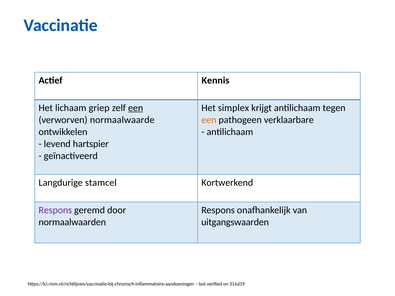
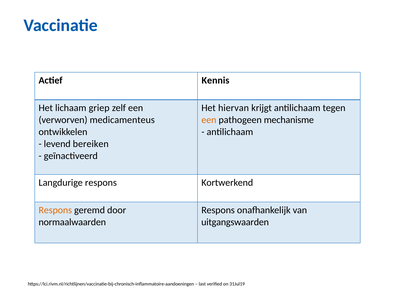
een underline: present -> none (136, 108)
simplex: simplex -> hiervan (234, 108)
normaalwaarde: normaalwaarde -> medicamenteus (122, 120)
verklaarbare: verklaarbare -> mechanisme (289, 120)
hartspier: hartspier -> bereiken (91, 144)
Langdurige stamcel: stamcel -> respons (101, 183)
Respons colour: purple -> orange (55, 210)
